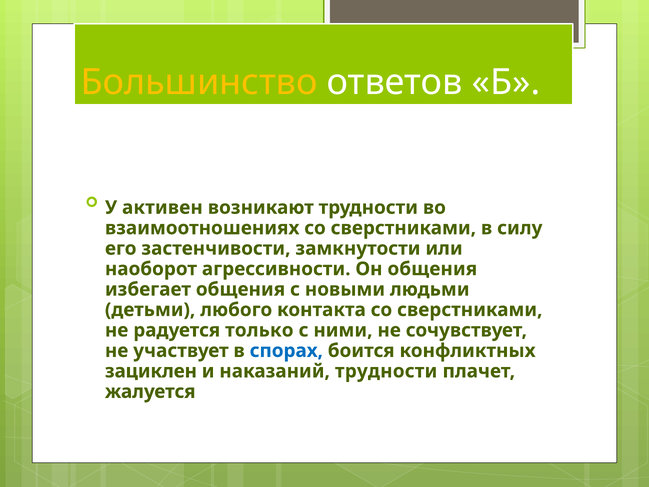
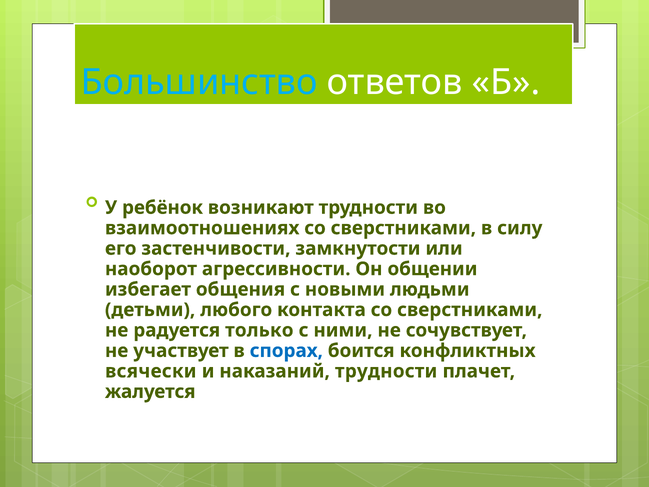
Большинство colour: yellow -> light blue (199, 82)
активен: активен -> ребёнок (163, 207)
Он общения: общения -> общении (432, 269)
зациклен: зациклен -> всячески (151, 371)
